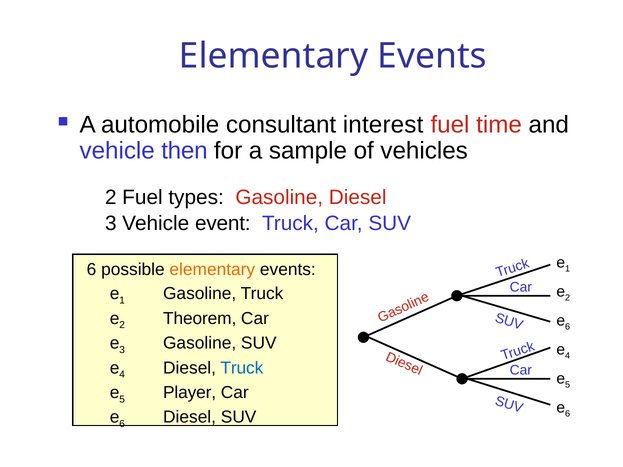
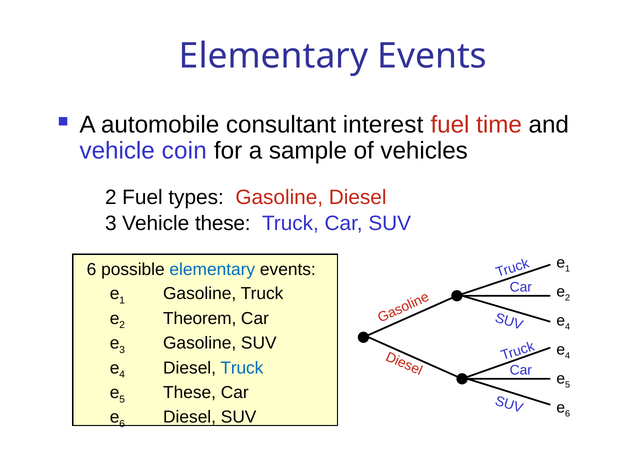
then: then -> coin (184, 151)
Vehicle event: event -> these (223, 224)
elementary colour: orange -> blue (212, 270)
6: 6 -> 4 (568, 327)
Player: Player -> These (190, 393)
